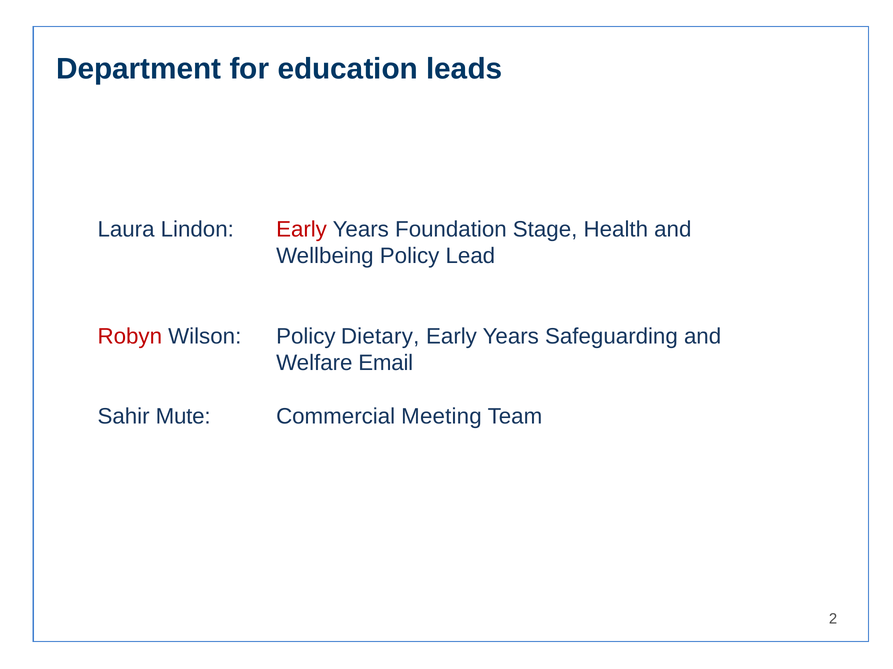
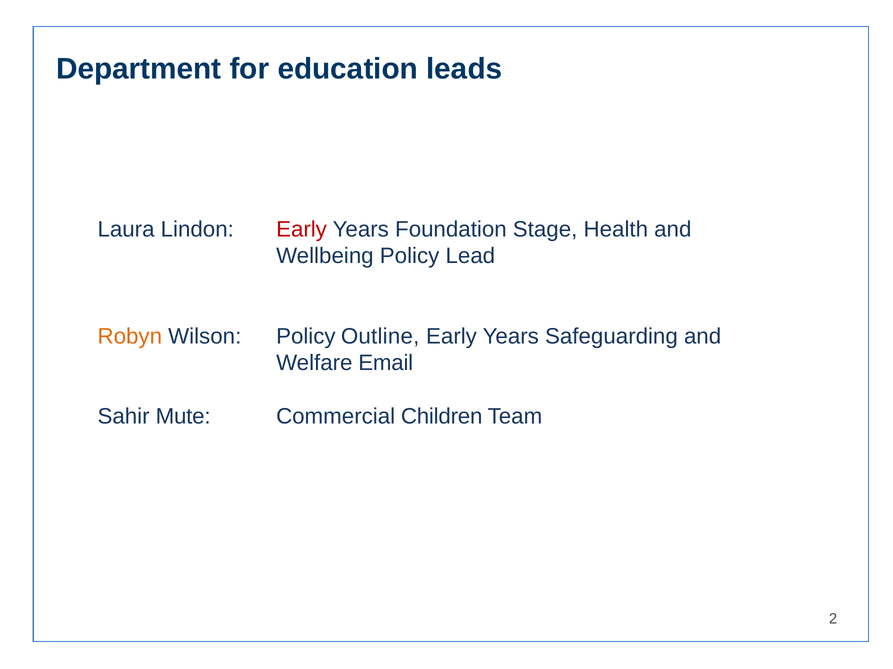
Robyn colour: red -> orange (130, 337)
Dietary: Dietary -> Outline (380, 337)
Meeting: Meeting -> Children (442, 417)
